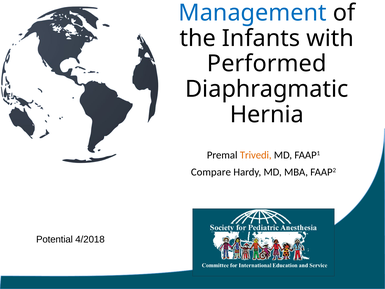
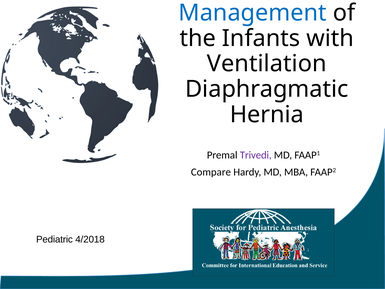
Performed: Performed -> Ventilation (267, 64)
Trivedi colour: orange -> purple (256, 155)
Potential: Potential -> Pediatric (54, 239)
